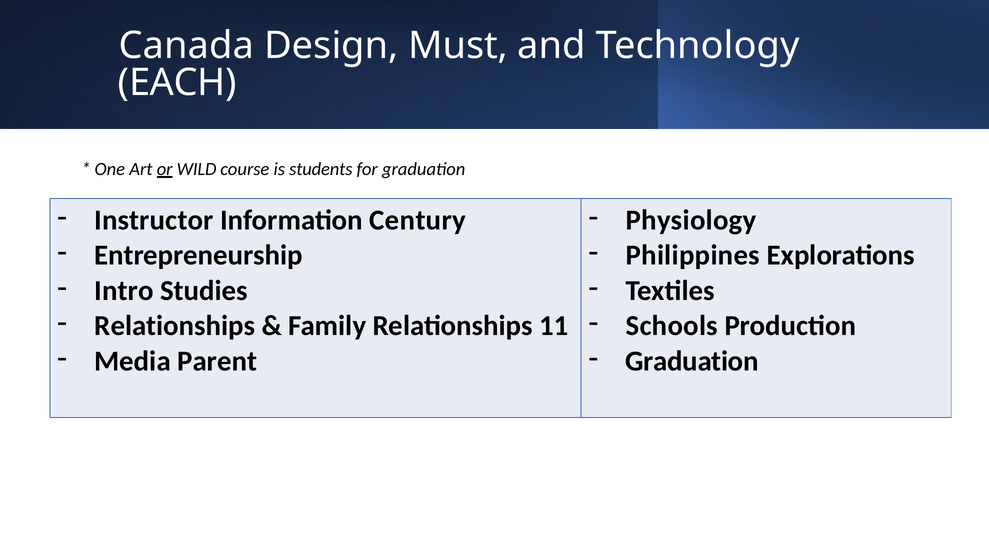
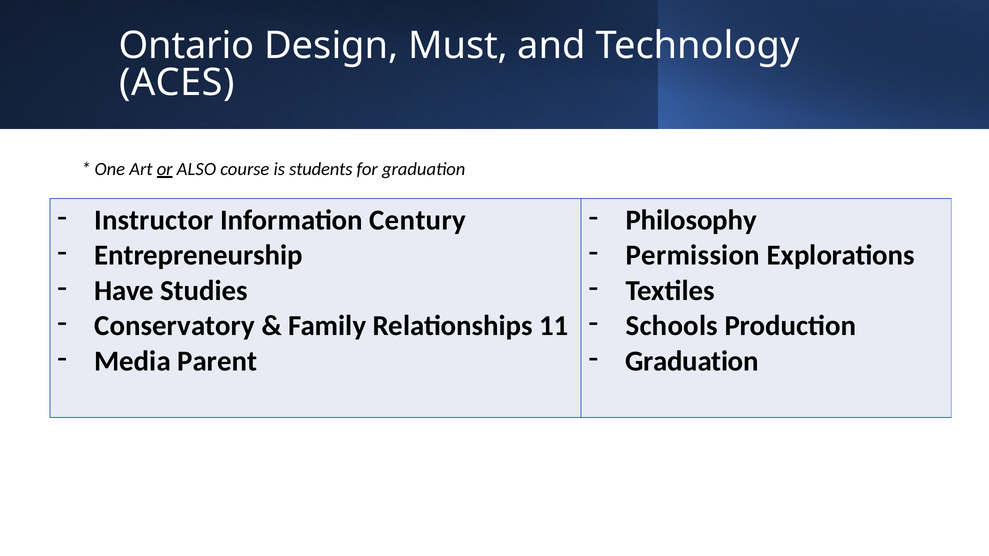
Canada: Canada -> Ontario (187, 46)
EACH: EACH -> ACES (177, 83)
WILD: WILD -> ALSO (196, 169)
Physiology: Physiology -> Philosophy (691, 220)
Philippines: Philippines -> Permission (693, 256)
Intro: Intro -> Have (124, 291)
Relationships: Relationships -> Conservatory (175, 326)
